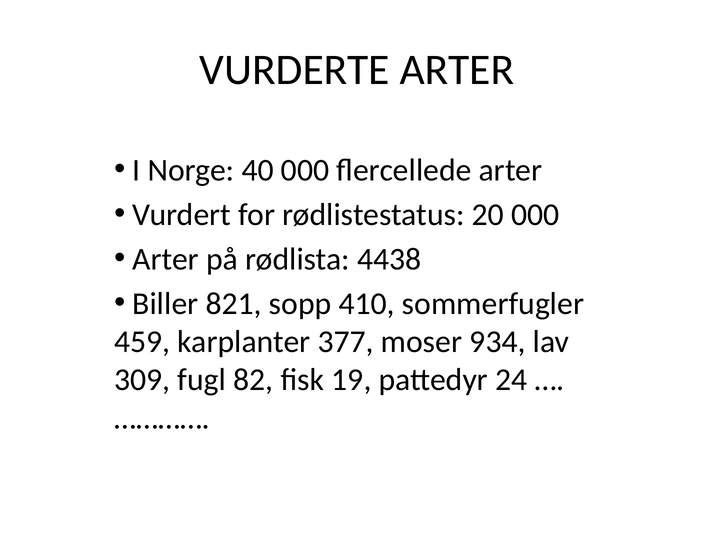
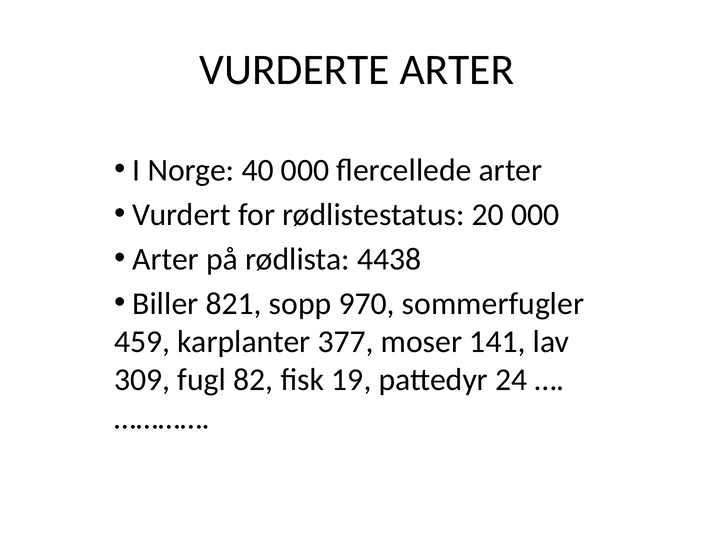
410: 410 -> 970 (367, 303)
934: 934 -> 141 (497, 341)
